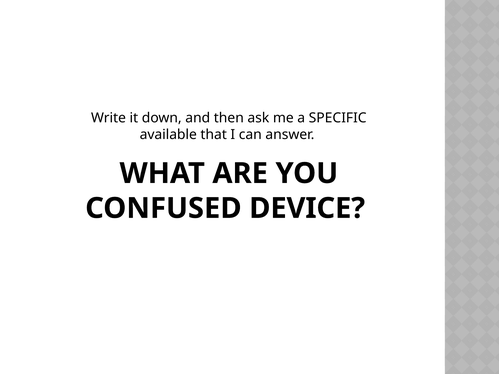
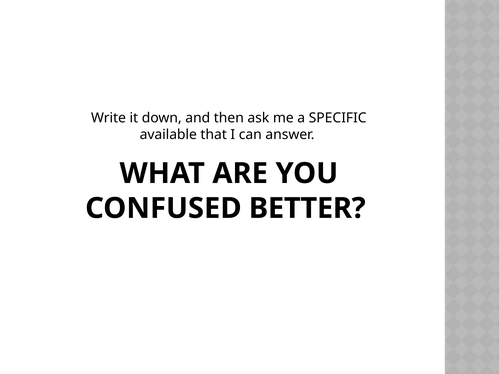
DEVICE: DEVICE -> BETTER (307, 208)
